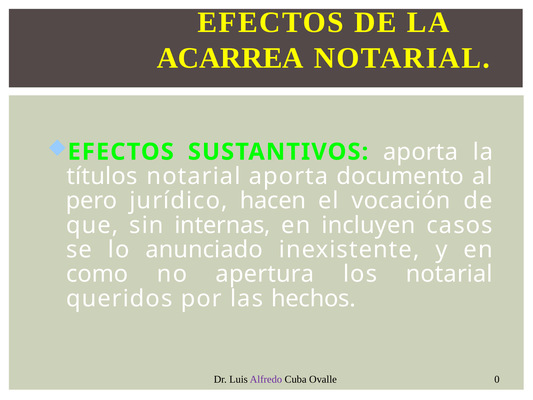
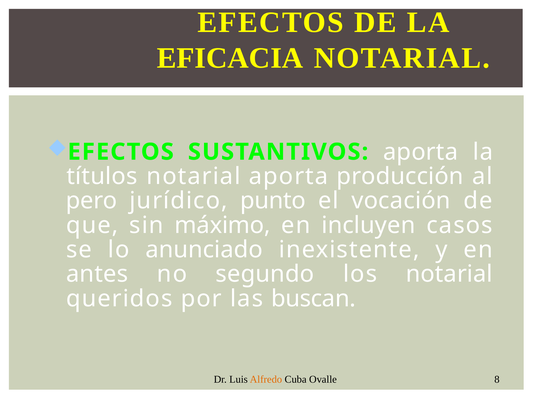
ACARREA: ACARREA -> EFICACIA (230, 58)
documento: documento -> producción (400, 176)
hacen: hacen -> punto (273, 201)
internas: internas -> máximo (223, 225)
como: como -> antes (97, 274)
apertura: apertura -> segundo (265, 274)
hechos: hechos -> buscan (313, 298)
Alfredo colour: purple -> orange (266, 379)
0: 0 -> 8 (497, 379)
